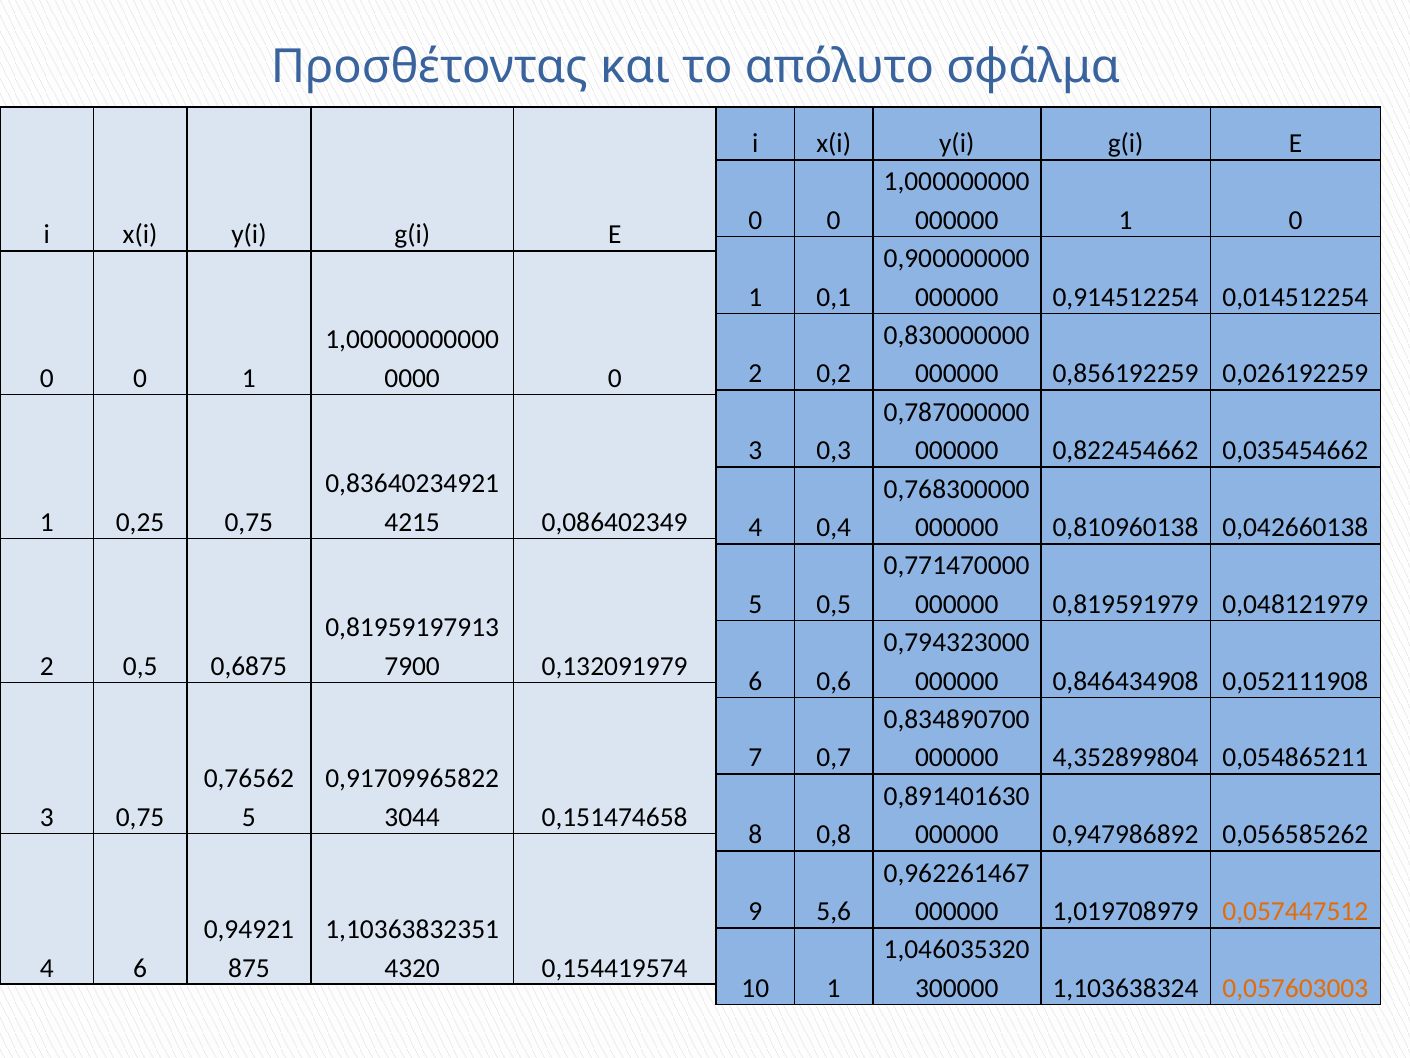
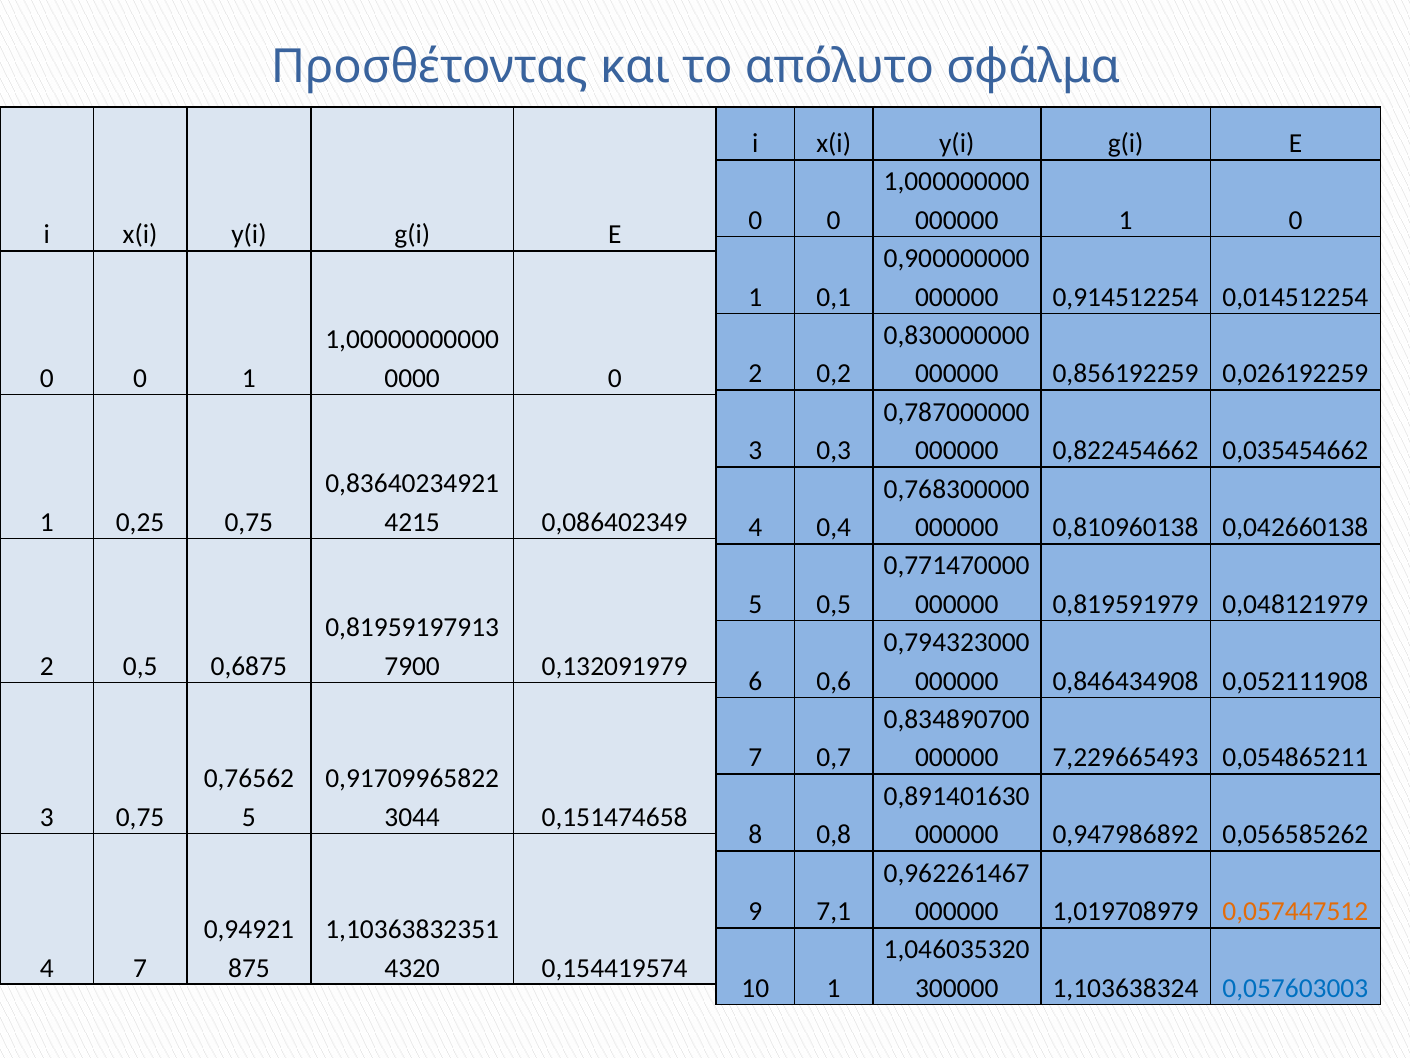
4,352899804: 4,352899804 -> 7,229665493 (1125, 758)
5,6: 5,6 -> 7,1 (834, 911)
4 6: 6 -> 7 (140, 968)
0,057603003 colour: orange -> blue (1295, 988)
